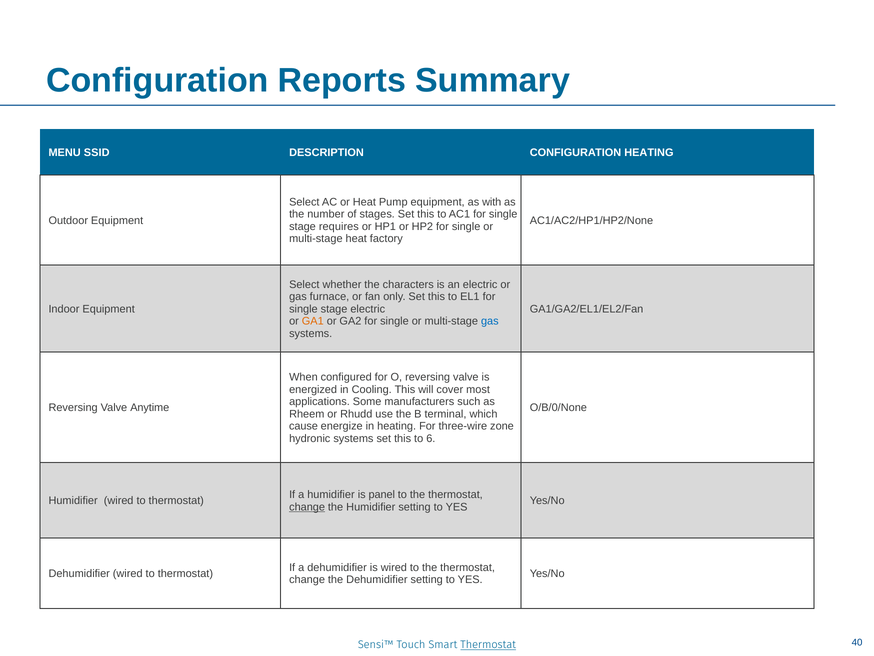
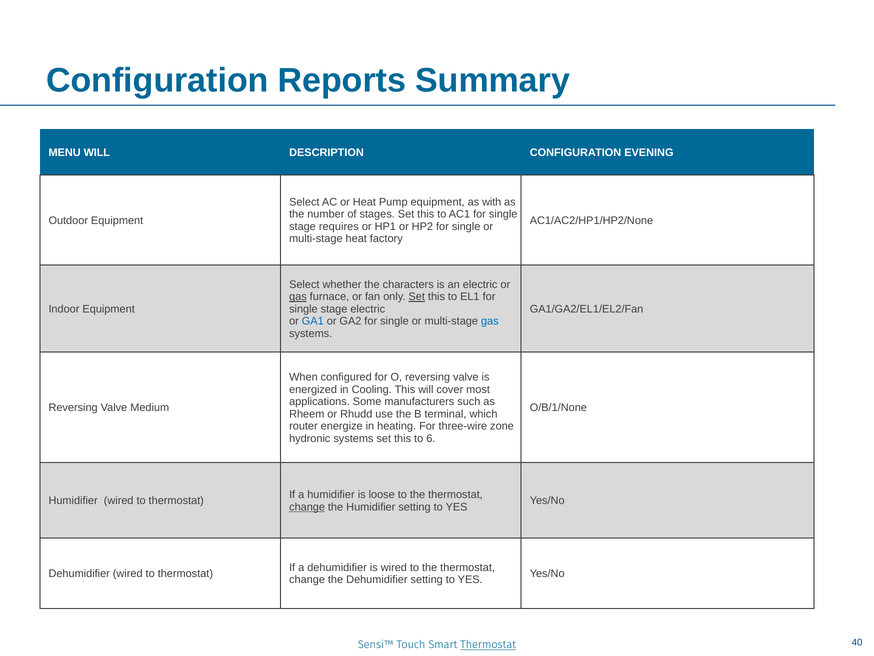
MENU SSID: SSID -> WILL (97, 152)
CONFIGURATION HEATING: HEATING -> EVENING (649, 152)
gas underline: none -> present (298, 297)
Set underline: none -> present (417, 297)
GA1 colour: orange -> blue (313, 321)
Anytime: Anytime -> Medium (150, 407)
O/B/0/None: O/B/0/None -> O/B/1/None (558, 407)
cause: cause -> router (303, 426)
panel: panel -> loose (382, 494)
